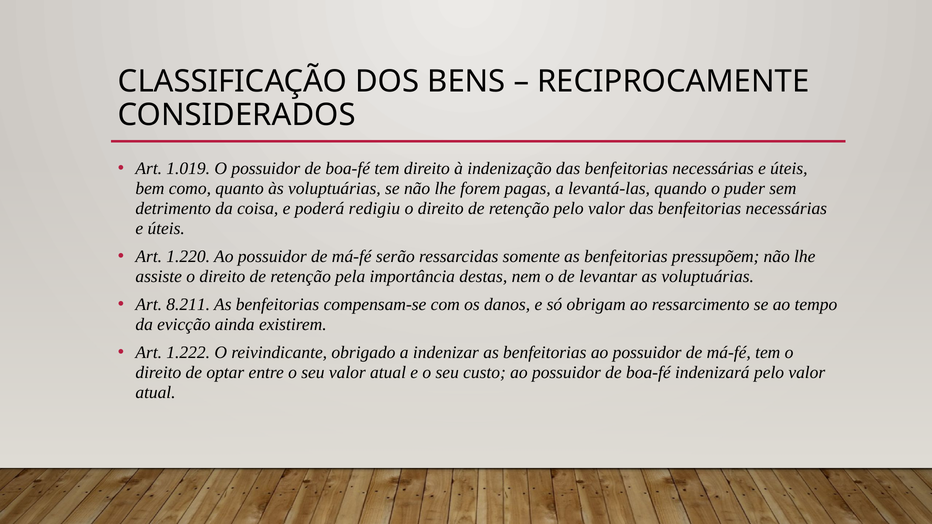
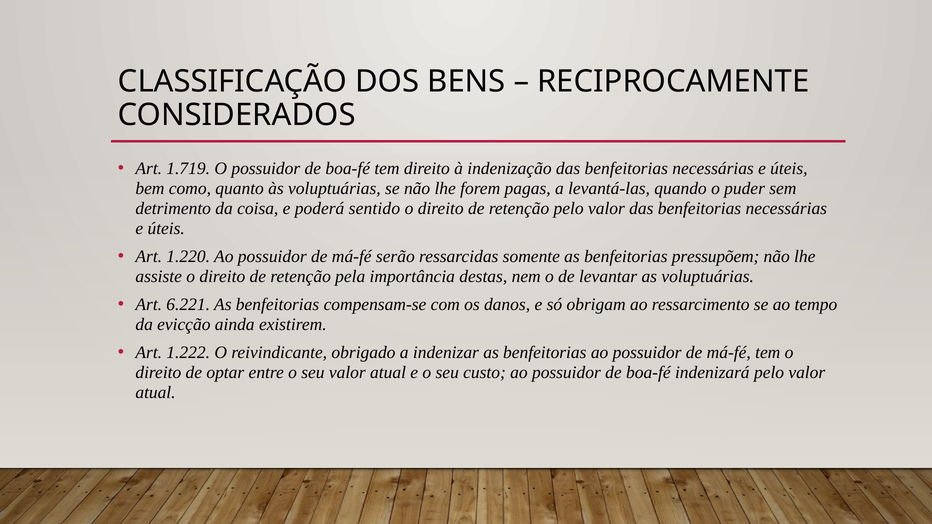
1.019: 1.019 -> 1.719 (188, 168)
redigiu: redigiu -> sentido (374, 209)
8.211: 8.211 -> 6.221 (188, 305)
